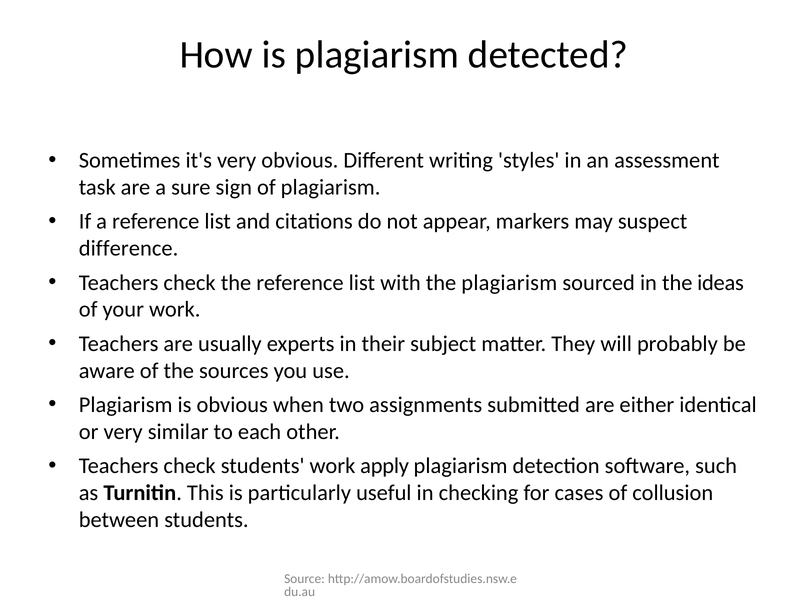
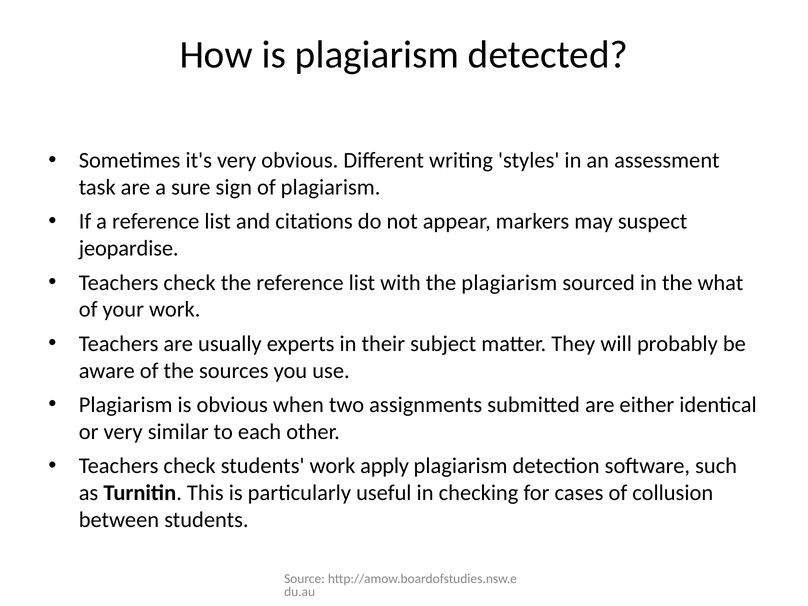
difference: difference -> jeopardise (129, 249)
ideas: ideas -> what (720, 283)
